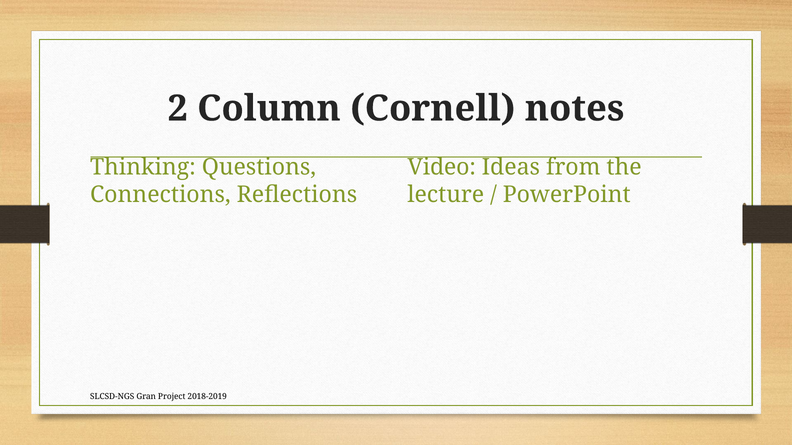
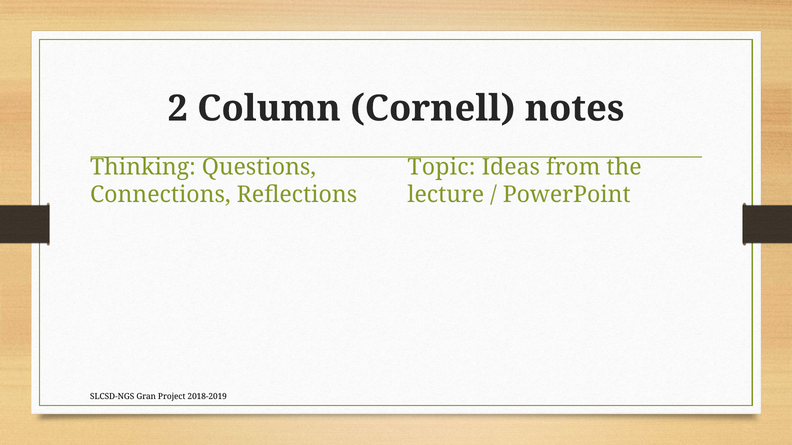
Video: Video -> Topic (441, 167)
